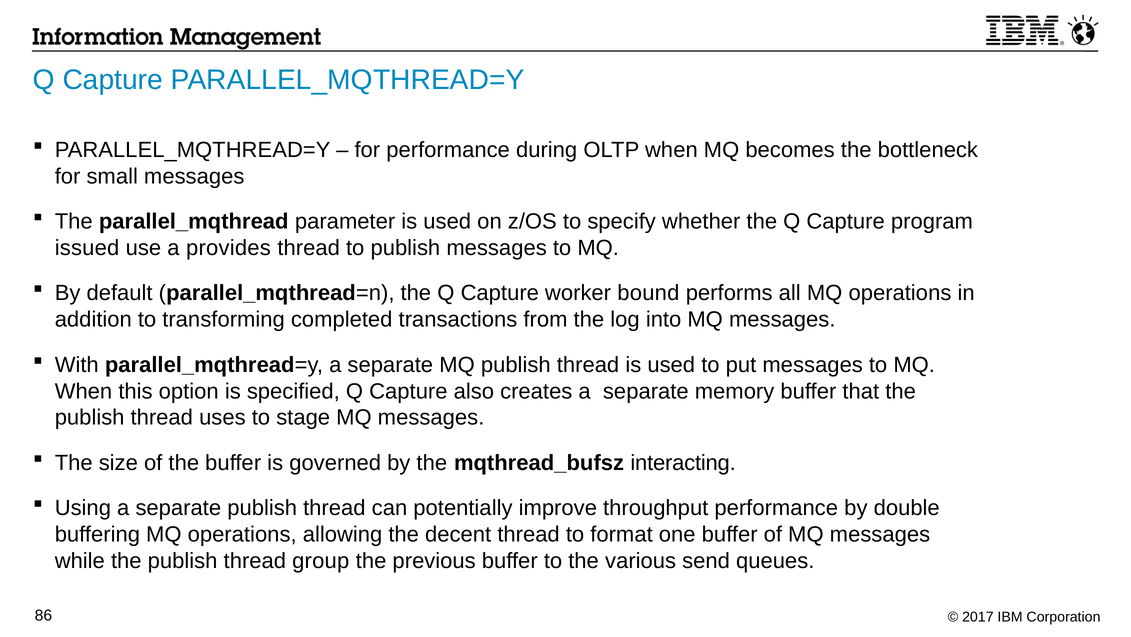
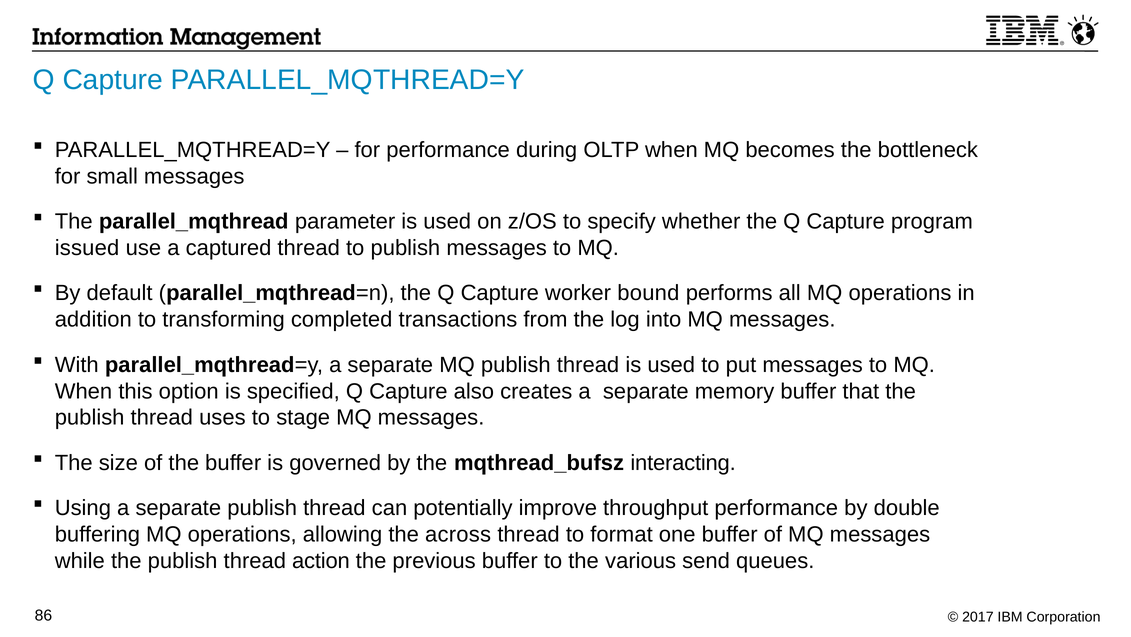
provides: provides -> captured (229, 248)
decent: decent -> across (458, 534)
group: group -> action (321, 561)
